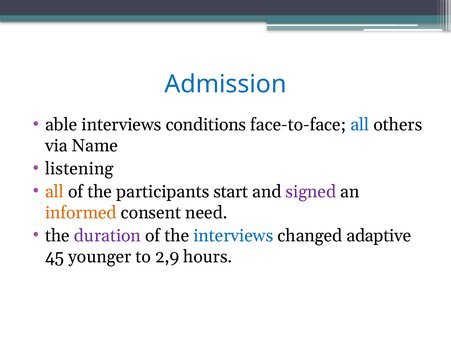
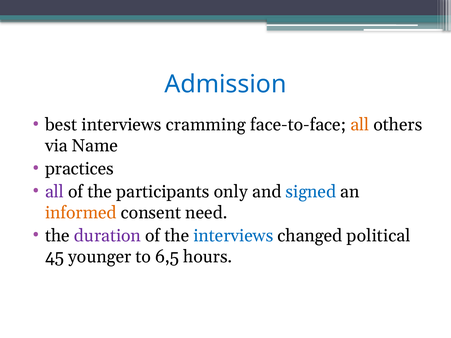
able: able -> best (61, 125)
conditions: conditions -> cramming (206, 125)
all colour: blue -> orange (360, 125)
listening: listening -> practices (79, 169)
all colour: orange -> purple (54, 192)
start: start -> only (231, 192)
signed colour: purple -> blue (311, 192)
adaptive: adaptive -> political (379, 236)
2,9: 2,9 -> 6,5 (167, 257)
